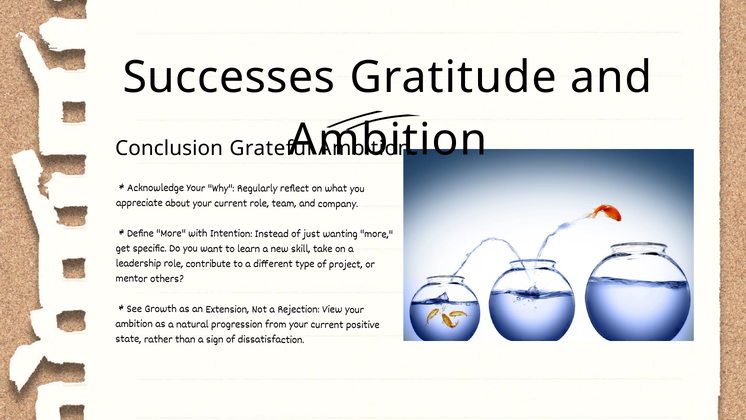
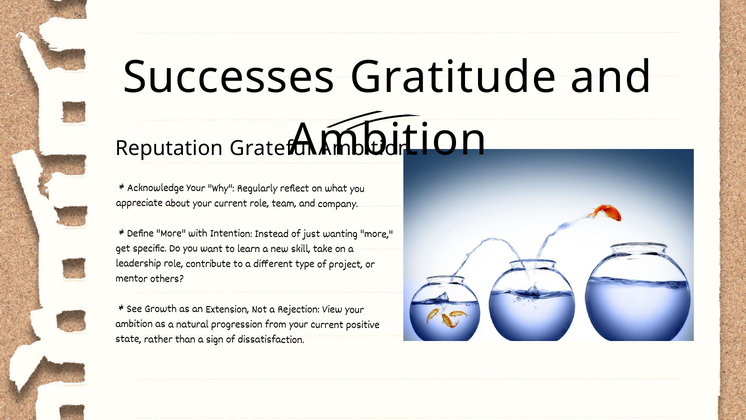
Conclusion: Conclusion -> Reputation (169, 148)
